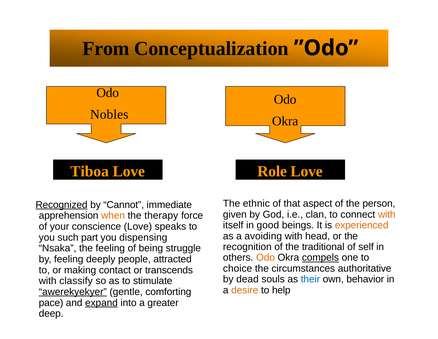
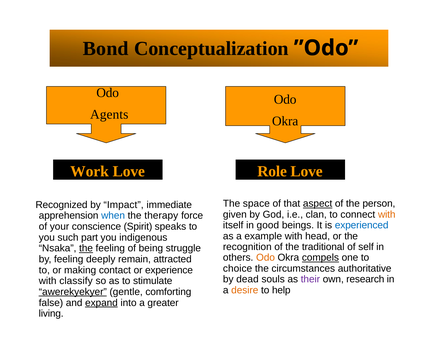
From: From -> Bond (106, 49)
Nobles: Nobles -> Agents (109, 114)
Tiboa: Tiboa -> Work (90, 171)
ethnic: ethnic -> space (256, 203)
aspect underline: none -> present (318, 203)
Recognized underline: present -> none (62, 204)
Cannot: Cannot -> Impact (124, 204)
when colour: orange -> blue (113, 215)
experienced colour: orange -> blue (362, 225)
conscience Love: Love -> Spirit (138, 226)
avoiding: avoiding -> example (263, 236)
dispensing: dispensing -> indigenous (143, 237)
the underline: none -> present (86, 248)
people: people -> remain (134, 259)
transcends: transcends -> experience (169, 270)
their colour: blue -> purple (310, 279)
behavior: behavior -> research (365, 279)
pace: pace -> false (51, 302)
deep: deep -> living (51, 313)
